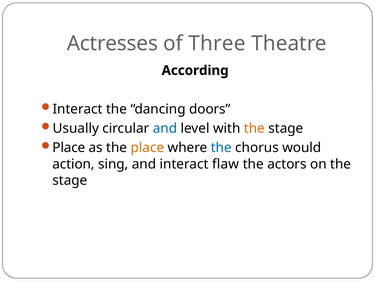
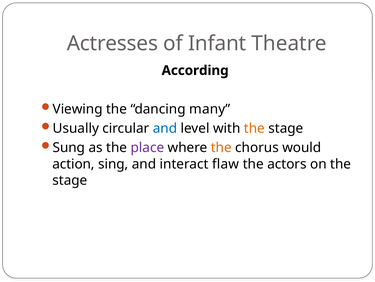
Three: Three -> Infant (217, 43)
Interact: Interact -> Viewing (78, 109)
doors: doors -> many (210, 109)
Place: Place -> Sung (69, 147)
place colour: orange -> purple (147, 147)
the colour: blue -> orange (221, 147)
